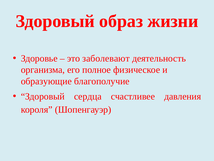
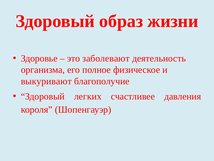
образующие: образующие -> выкуривают (46, 81)
сердца: сердца -> легких (88, 96)
